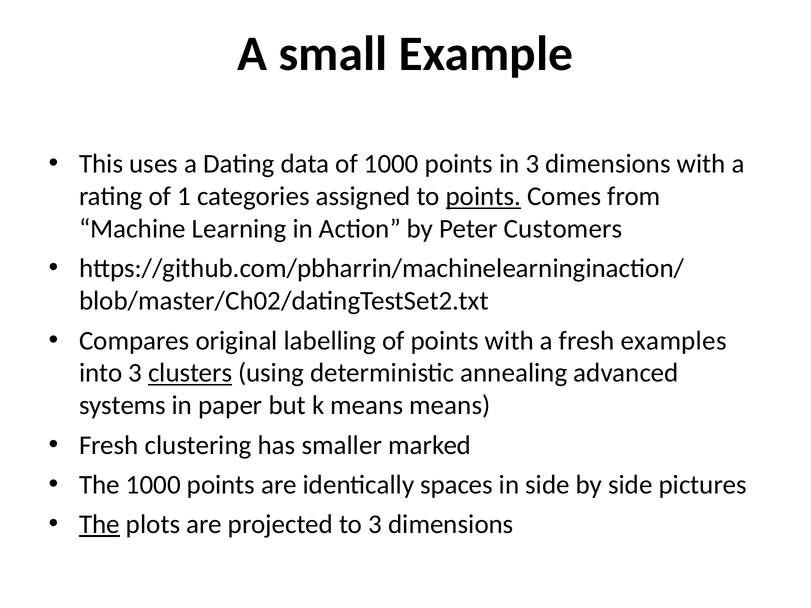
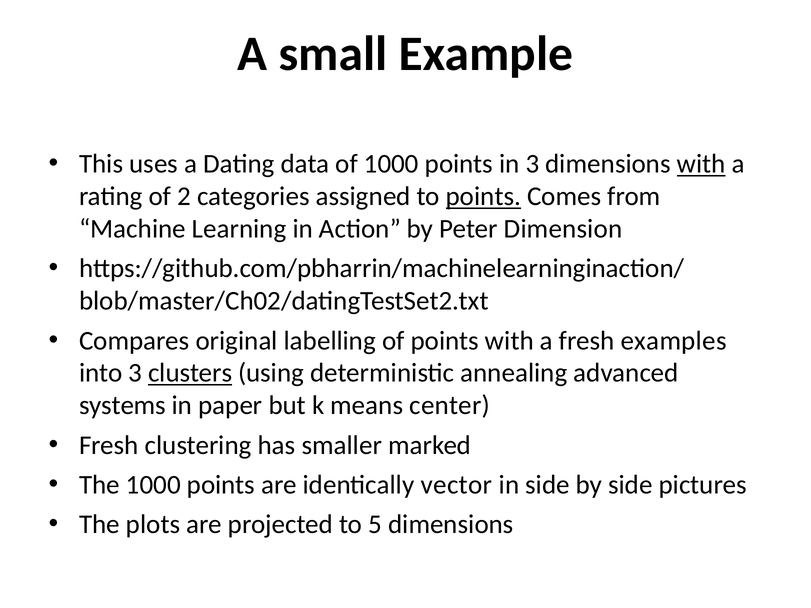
with underline: none -> present (701, 164)
1: 1 -> 2 (184, 197)
Customers: Customers -> Dimension (563, 229)
means means: means -> center (450, 406)
spaces: spaces -> vector (456, 485)
The underline: present -> none (99, 525)
to 3: 3 -> 5 (375, 525)
